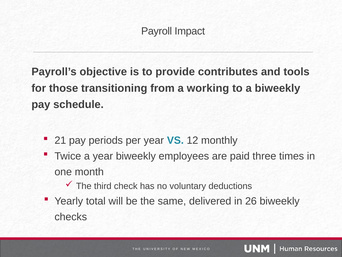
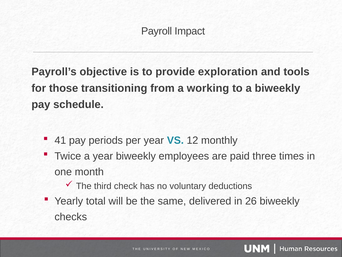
contributes: contributes -> exploration (228, 72)
21: 21 -> 41 (60, 140)
